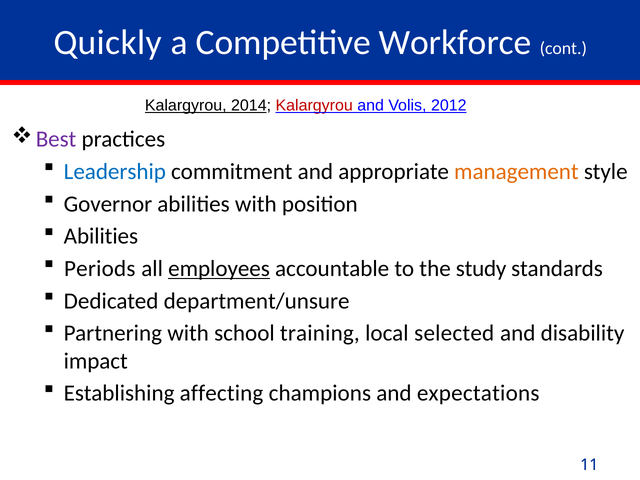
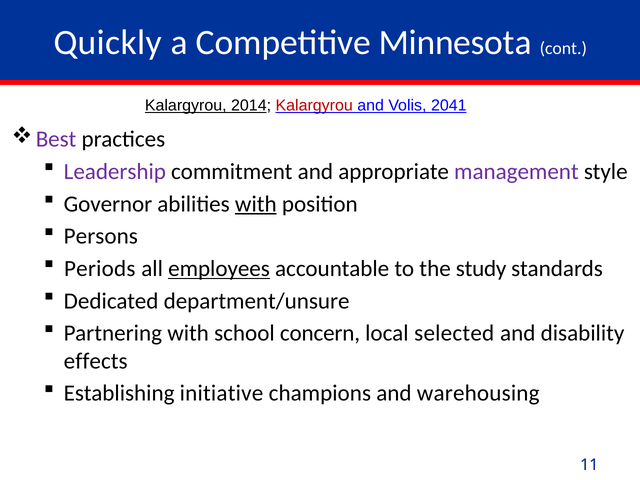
Workforce: Workforce -> Minnesota (455, 42)
2012: 2012 -> 2041 (449, 105)
Leadership colour: blue -> purple (115, 172)
management colour: orange -> purple (516, 172)
with underline: none -> present (256, 204)
Abilities: Abilities -> Persons (101, 236)
training: training -> concern (320, 333)
impact: impact -> effects (96, 361)
affecting: affecting -> initiative (222, 393)
expectations: expectations -> warehousing (478, 393)
